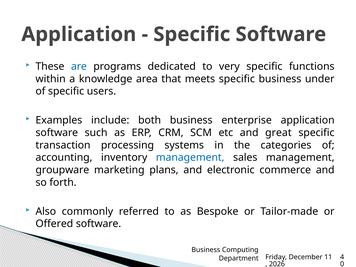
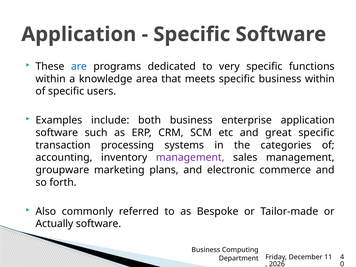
business under: under -> within (320, 79)
management colour: blue -> purple (190, 158)
Offered: Offered -> Actually (54, 224)
